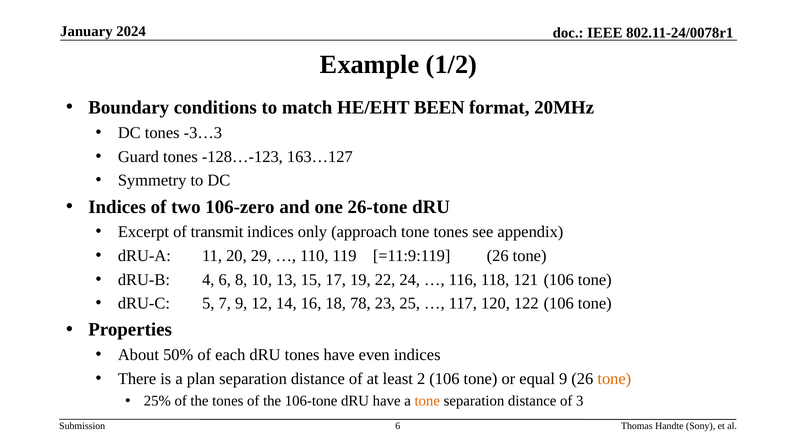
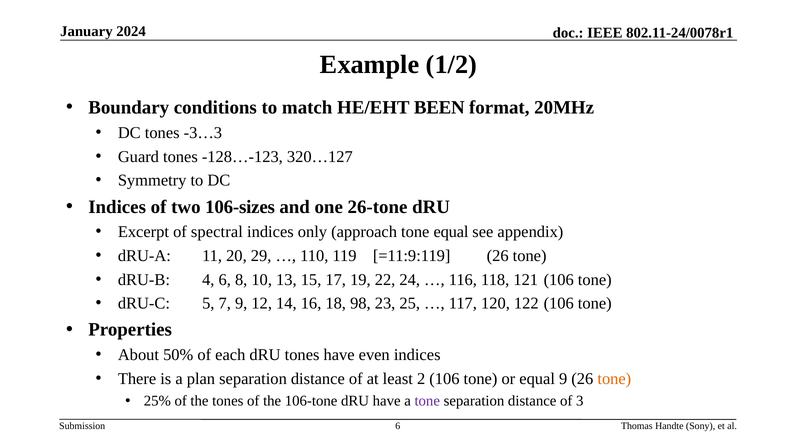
163…127: 163…127 -> 320…127 (320, 157)
106-zero: 106-zero -> 106-sizes (240, 207)
transmit: transmit -> spectral (217, 232)
tone tones: tones -> equal (451, 232)
78: 78 -> 98 (360, 303)
tone colour: orange -> purple (427, 401)
